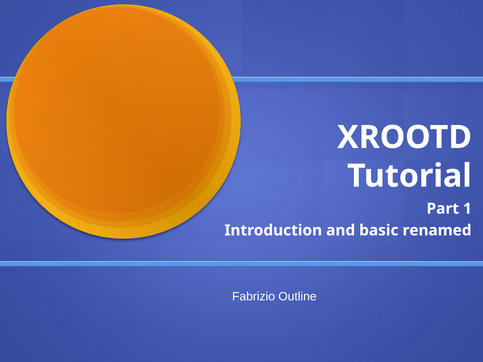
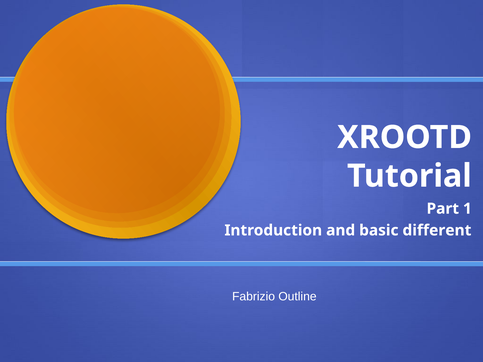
renamed: renamed -> different (437, 230)
